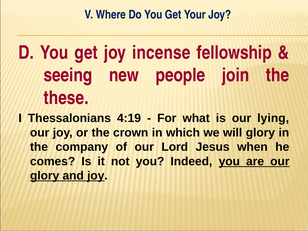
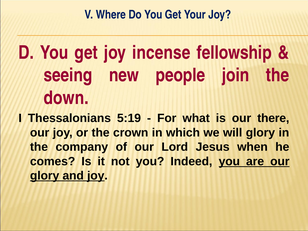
these: these -> down (66, 98)
4:19: 4:19 -> 5:19 (129, 118)
lying: lying -> there (273, 118)
